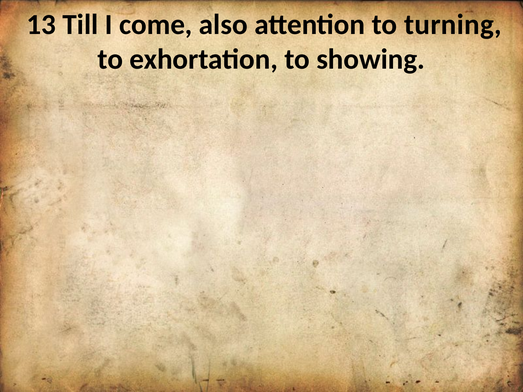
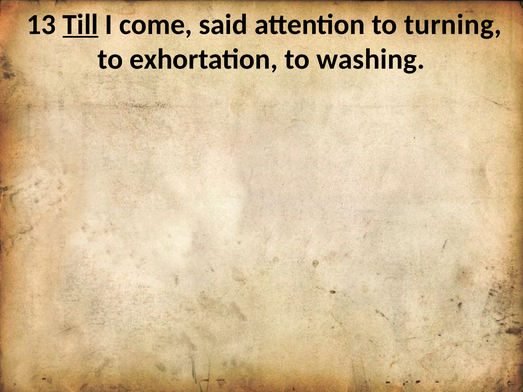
Till underline: none -> present (80, 24)
also: also -> said (223, 24)
showing: showing -> washing (371, 59)
